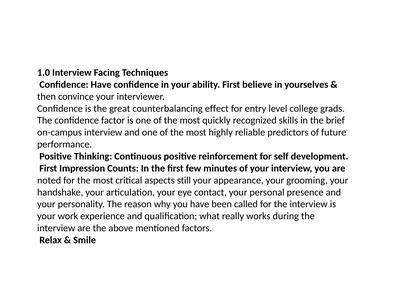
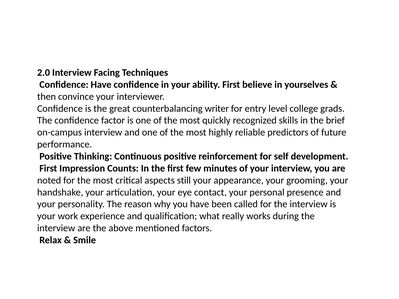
1.0: 1.0 -> 2.0 (44, 73)
effect: effect -> writer (217, 109)
